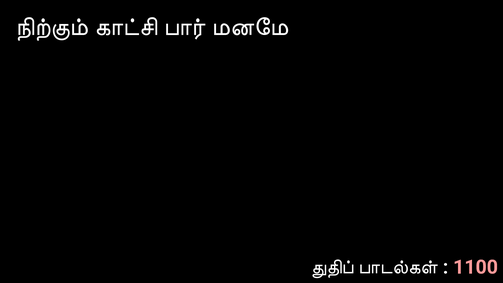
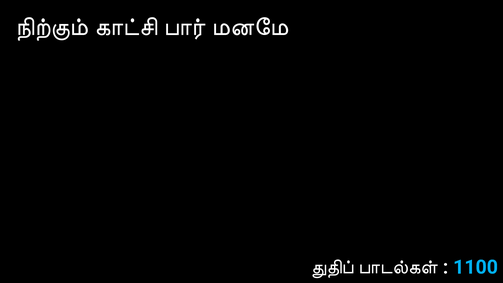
1100 colour: pink -> light blue (476, 267)
